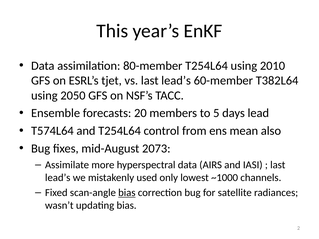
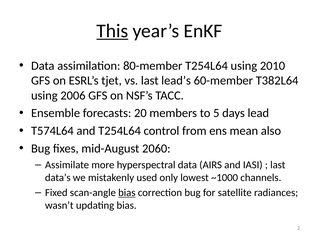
This underline: none -> present (112, 31)
2050: 2050 -> 2006 (73, 96)
2073: 2073 -> 2060 (156, 149)
lead’s: lead’s -> data’s (58, 178)
